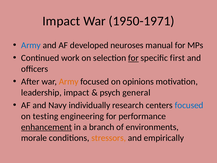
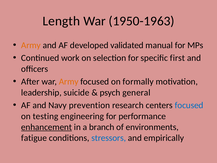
Impact: Impact -> Length (61, 21)
1950-1971: 1950-1971 -> 1950-1963 (142, 21)
Army colour: blue -> orange (31, 45)
neuroses: neuroses -> validated (127, 45)
for underline: present -> none (133, 58)
opinions: opinions -> formally (138, 82)
leadership impact: impact -> suicide (77, 92)
individually: individually -> prevention (89, 105)
morale: morale -> fatigue (34, 138)
stressors colour: orange -> blue (109, 138)
